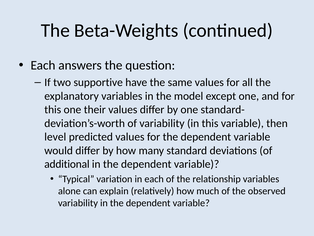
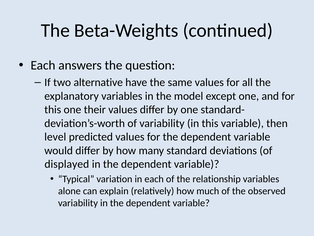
supportive: supportive -> alternative (98, 82)
additional: additional -> displayed (67, 164)
